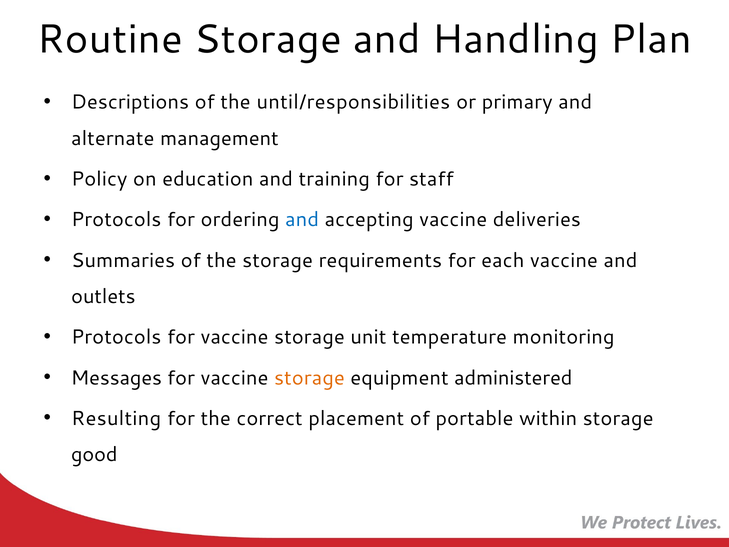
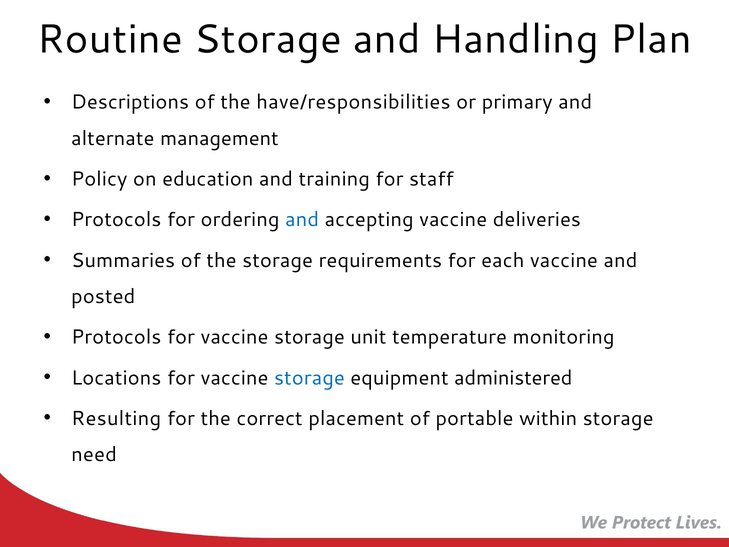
until/responsibilities: until/responsibilities -> have/responsibilities (353, 102)
outlets: outlets -> posted (103, 297)
Messages: Messages -> Locations (116, 378)
storage colour: orange -> blue (309, 378)
good: good -> need (94, 455)
